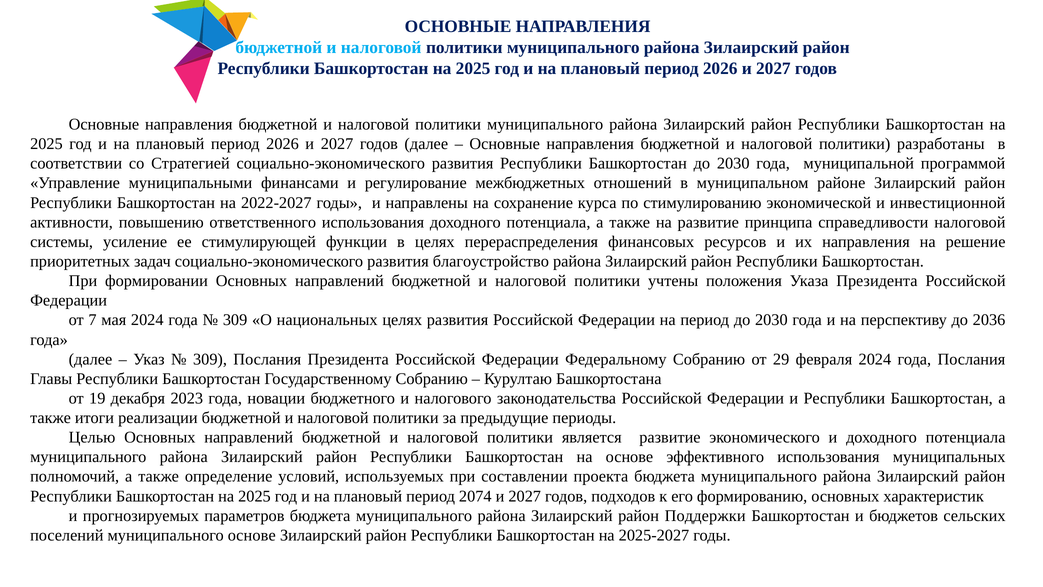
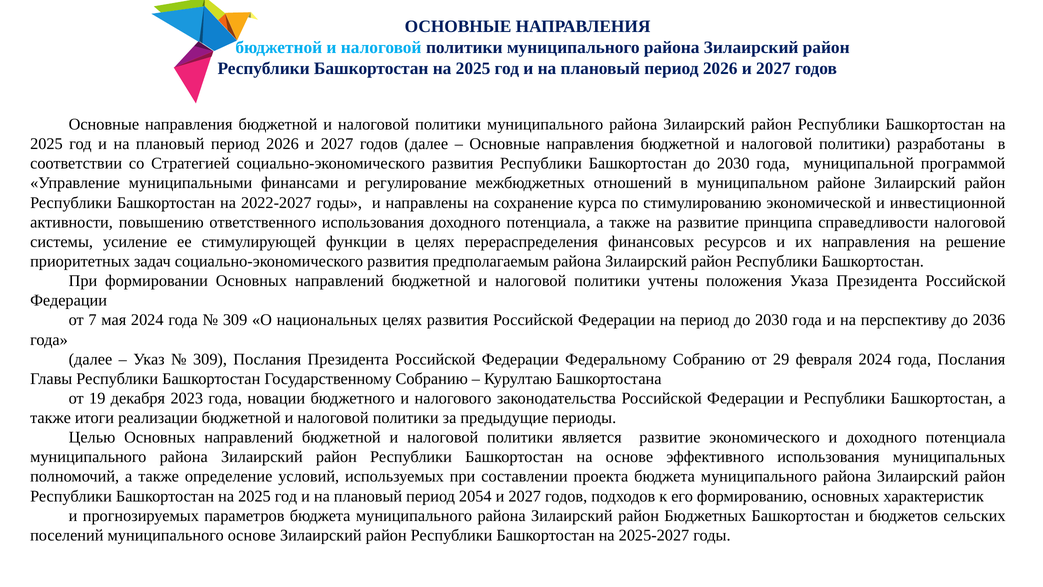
благоустройство: благоустройство -> предполагаемым (491, 261)
2074: 2074 -> 2054 (475, 496)
Поддержки: Поддержки -> Бюджетных (705, 515)
